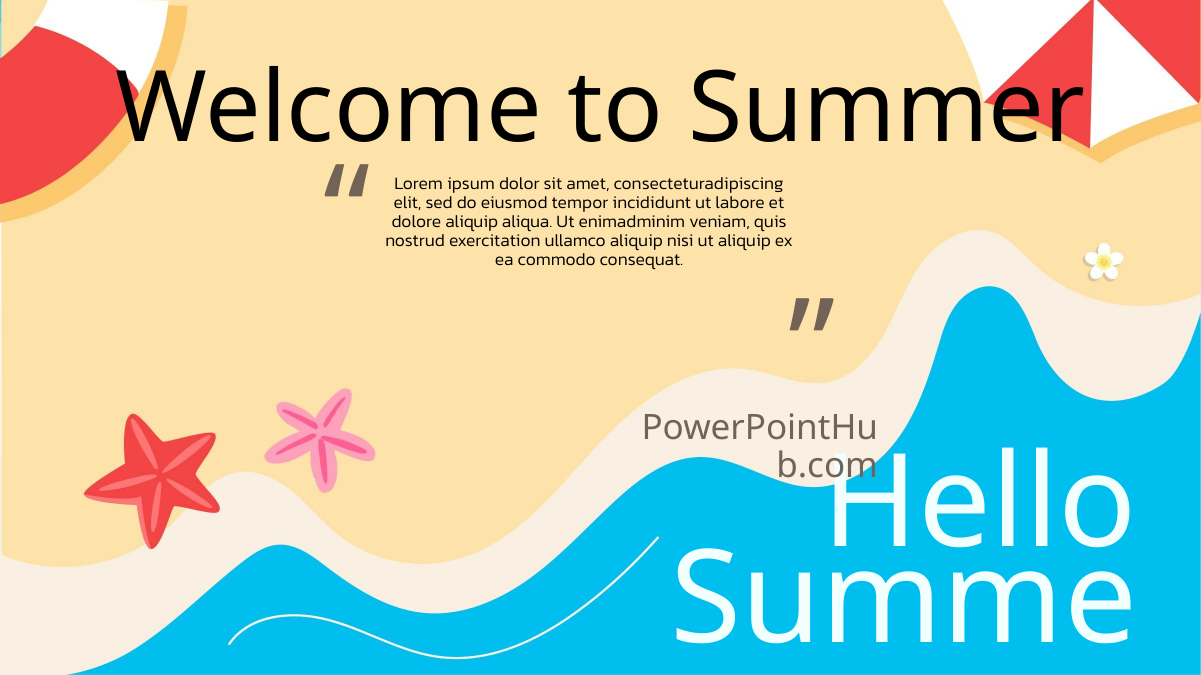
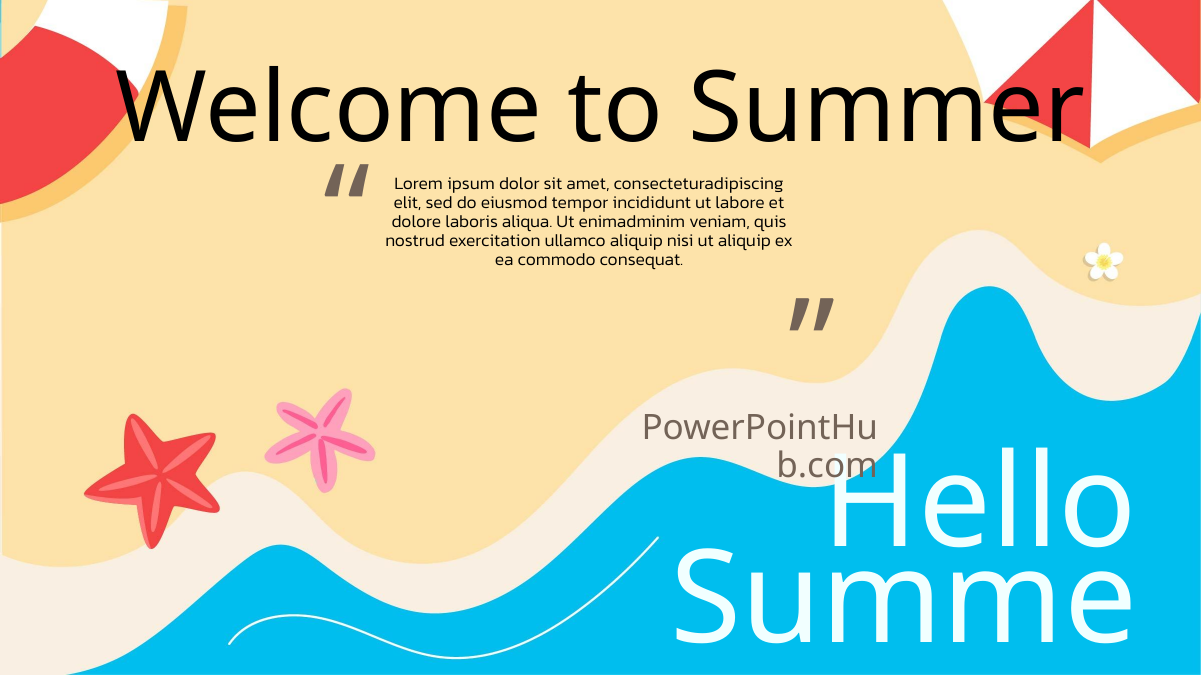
dolore aliquip: aliquip -> laboris (472, 222)
